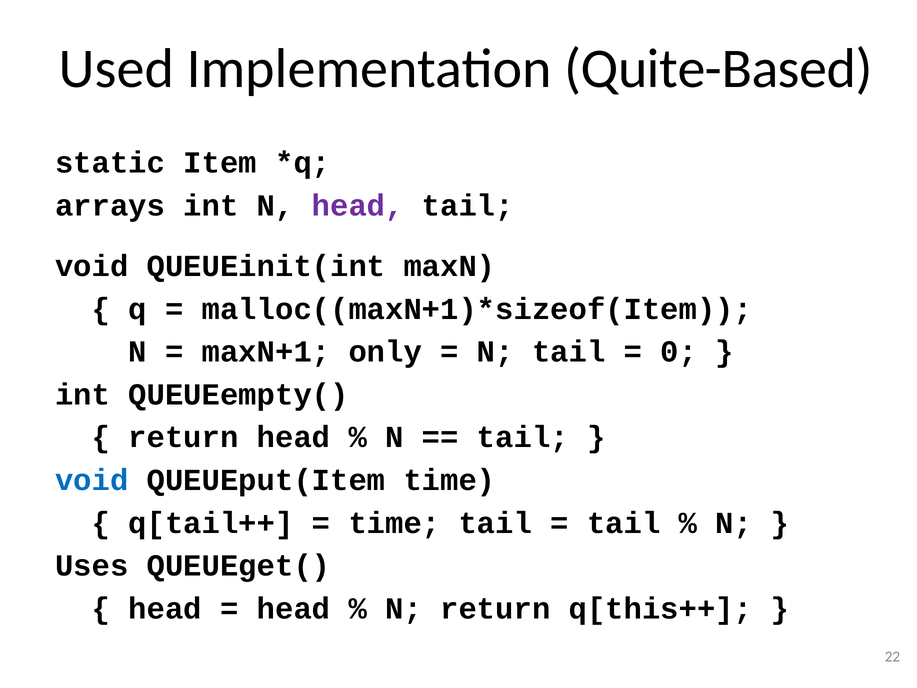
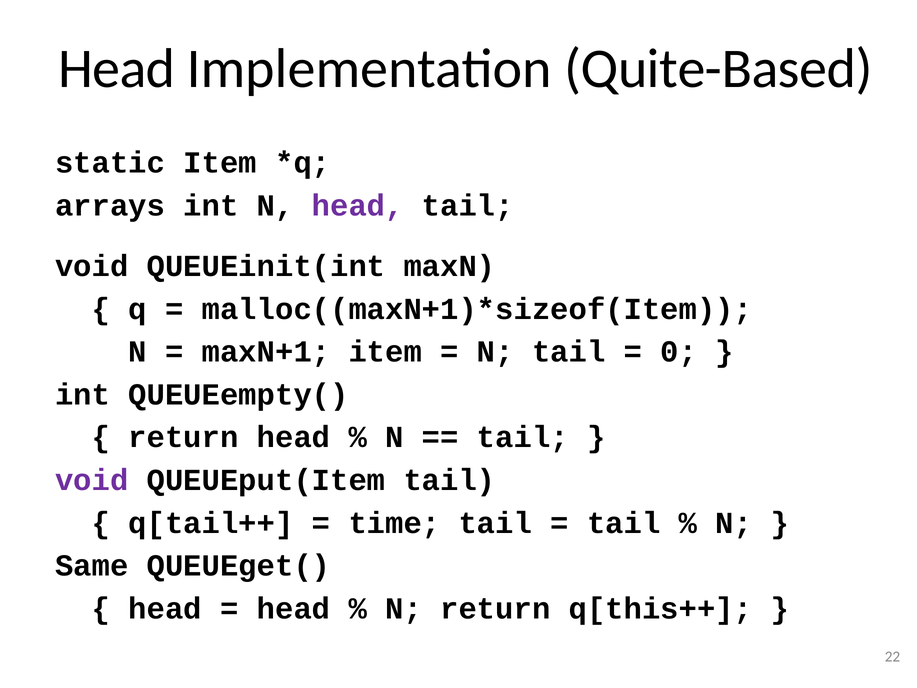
Used: Used -> Head (117, 69)
maxN+1 only: only -> item (385, 352)
void colour: blue -> purple (92, 480)
QUEUEput(Item time: time -> tail (449, 480)
Uses: Uses -> Same (92, 566)
